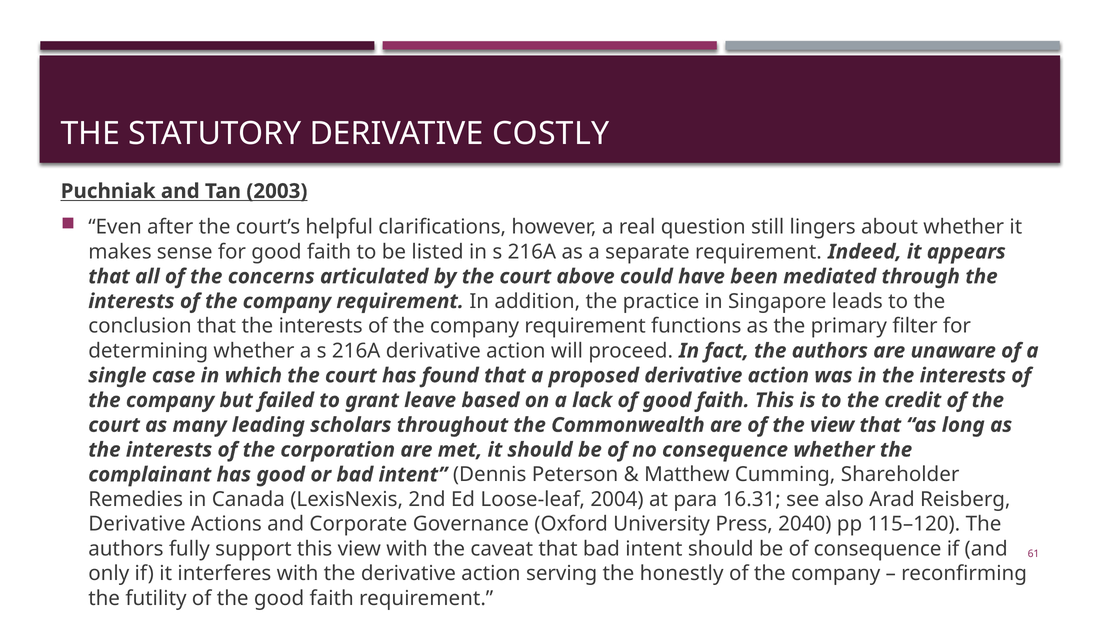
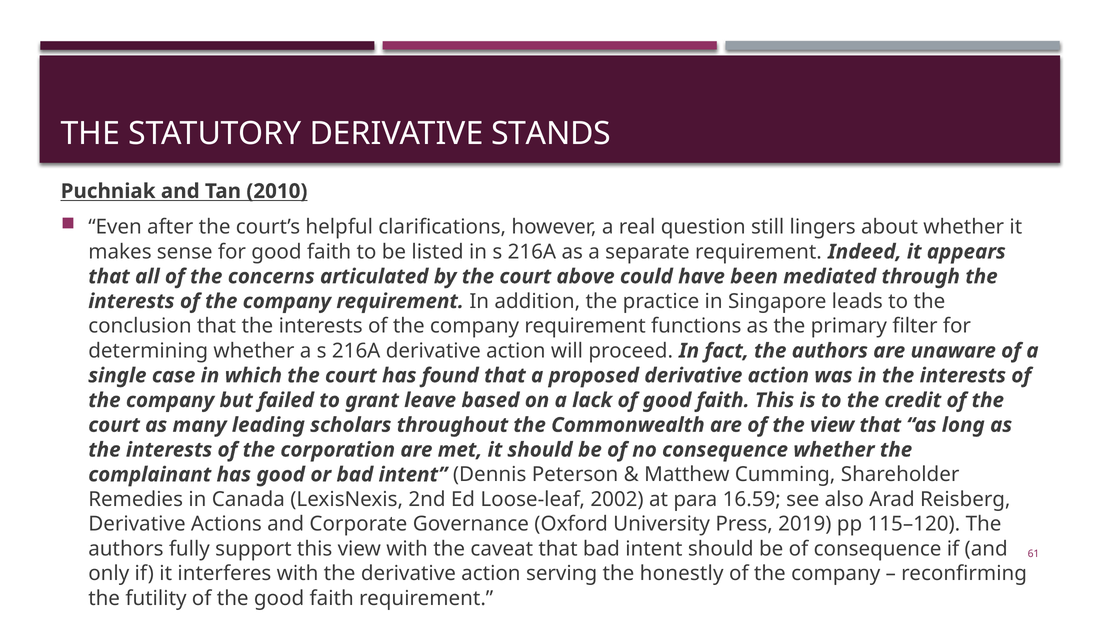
COSTLY: COSTLY -> STANDS (551, 134)
2003: 2003 -> 2010 (277, 191)
2004: 2004 -> 2002 (617, 499)
16.31: 16.31 -> 16.59 (752, 499)
2040: 2040 -> 2019 (805, 524)
